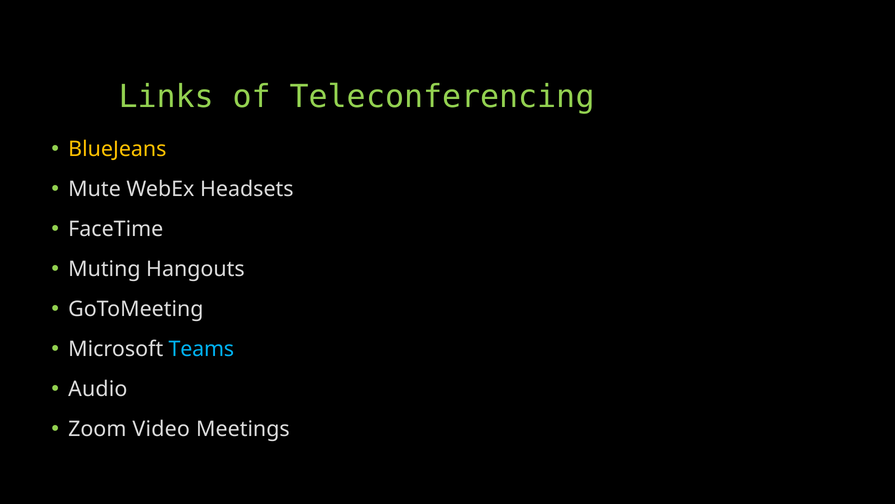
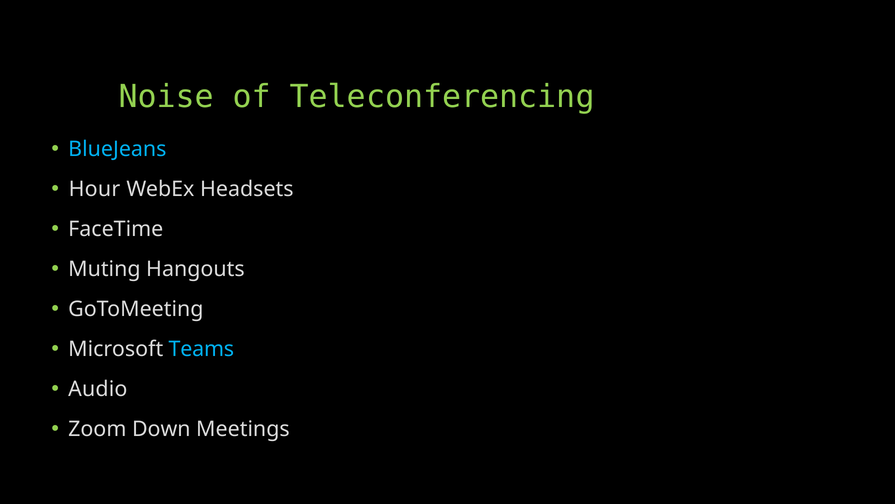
Links: Links -> Noise (166, 97)
BlueJeans colour: yellow -> light blue (117, 149)
Mute: Mute -> Hour (94, 189)
Video: Video -> Down (161, 429)
